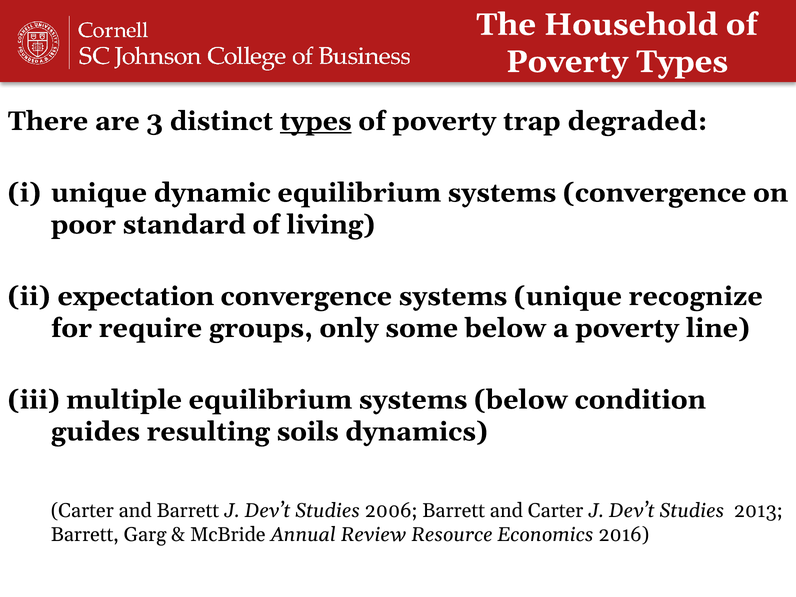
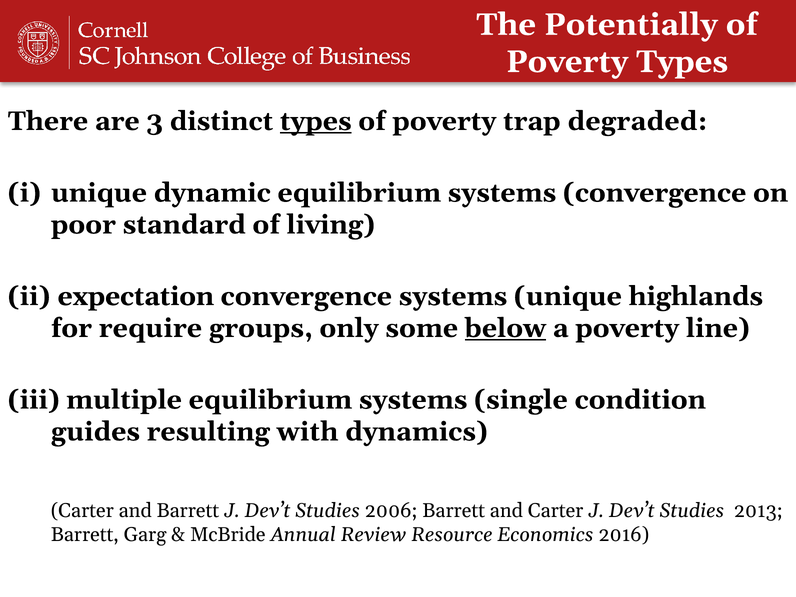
Household: Household -> Potentially (631, 25)
recognize: recognize -> highlands (696, 296)
below underline: none -> present (505, 328)
systems below: below -> single (521, 400)
soils: soils -> with (307, 432)
